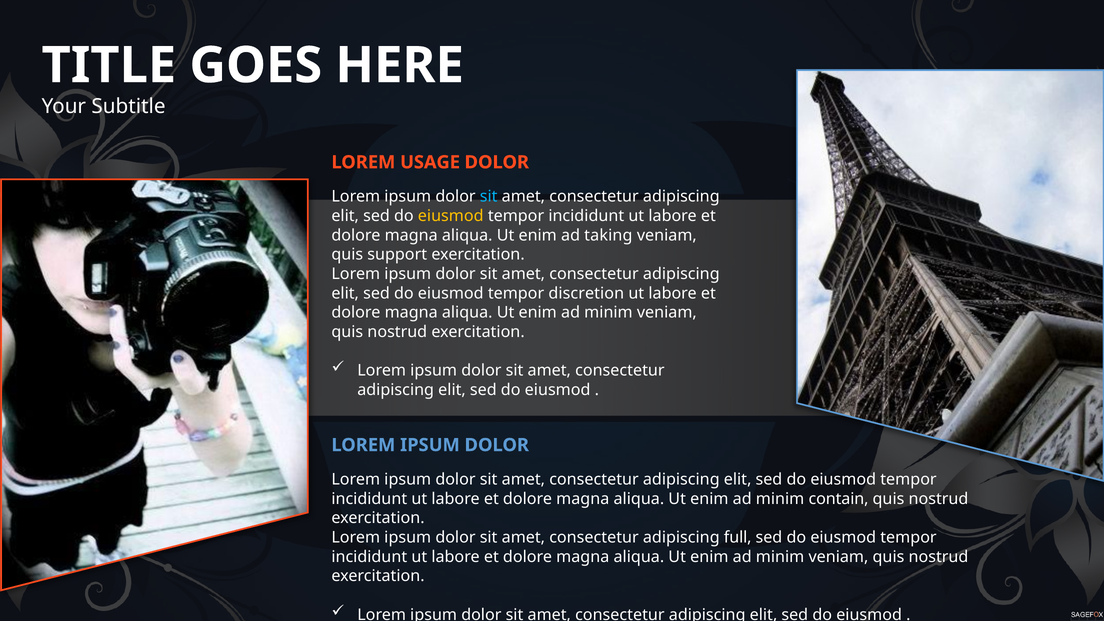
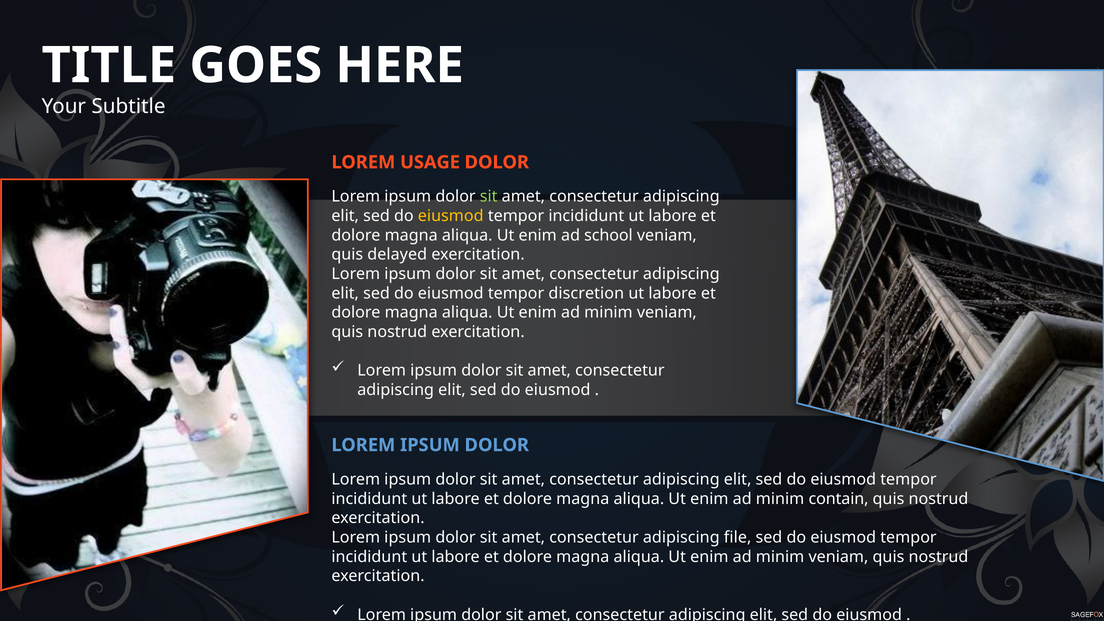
sit colour: light blue -> light green (489, 197)
taking: taking -> school (608, 235)
support: support -> delayed (397, 255)
full: full -> file (738, 537)
